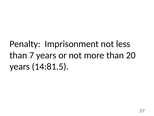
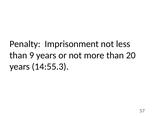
7: 7 -> 9 (32, 55)
14:81.5: 14:81.5 -> 14:55.3 (50, 66)
